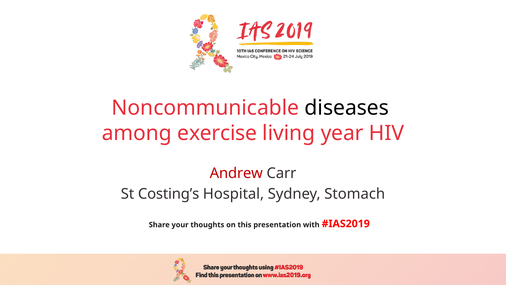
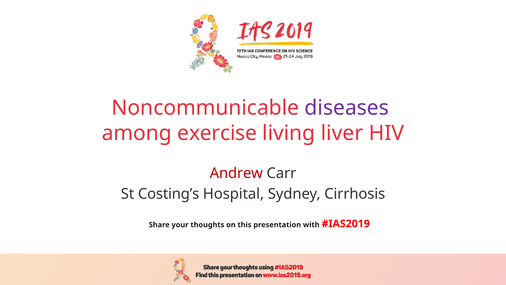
diseases colour: black -> purple (347, 108)
year: year -> liver (342, 133)
Stomach: Stomach -> Cirrhosis (355, 194)
